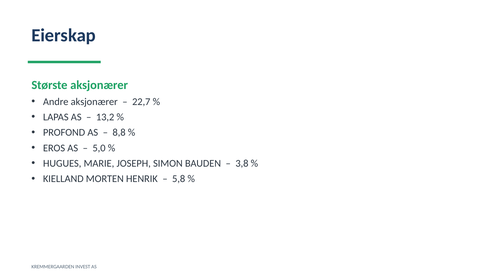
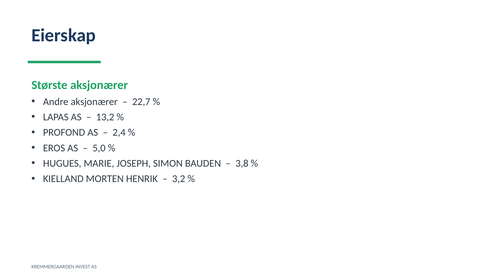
8,8: 8,8 -> 2,4 (119, 132)
5,8: 5,8 -> 3,2 (179, 179)
